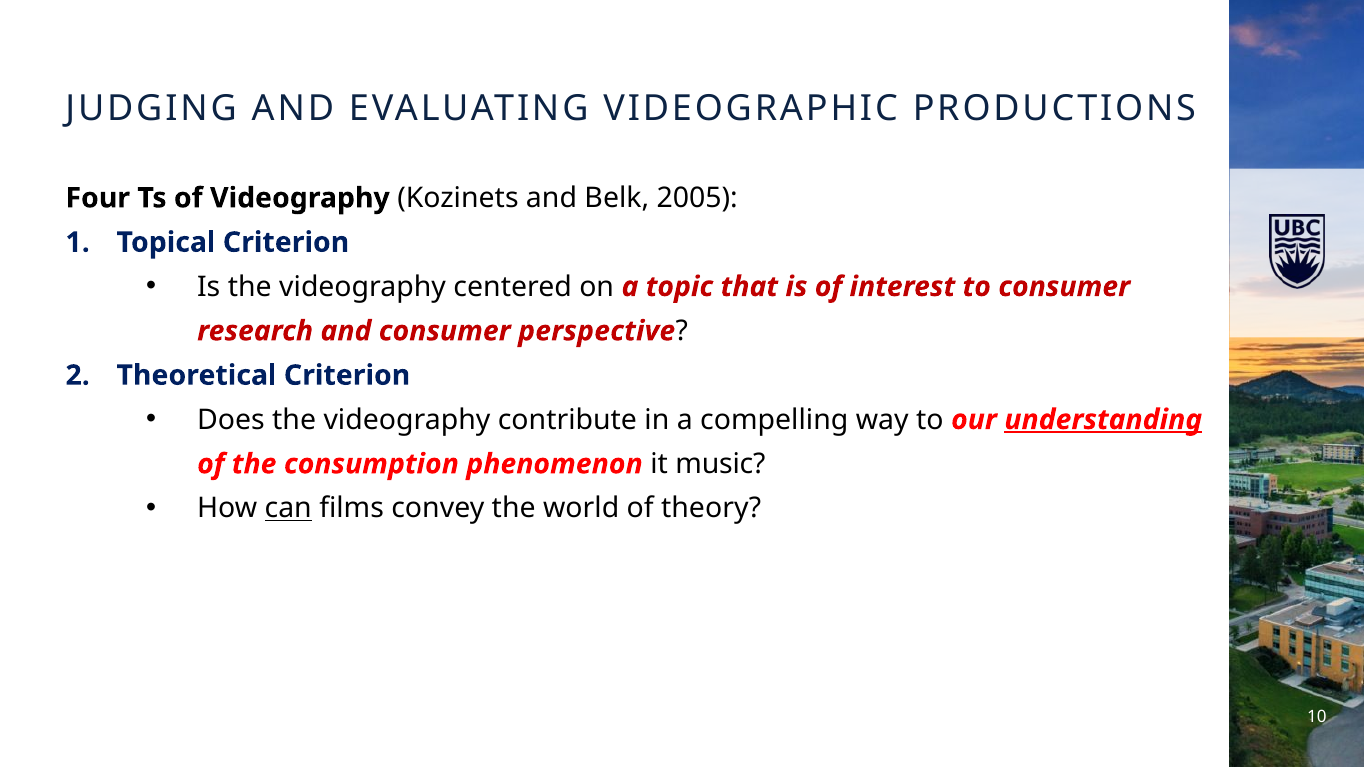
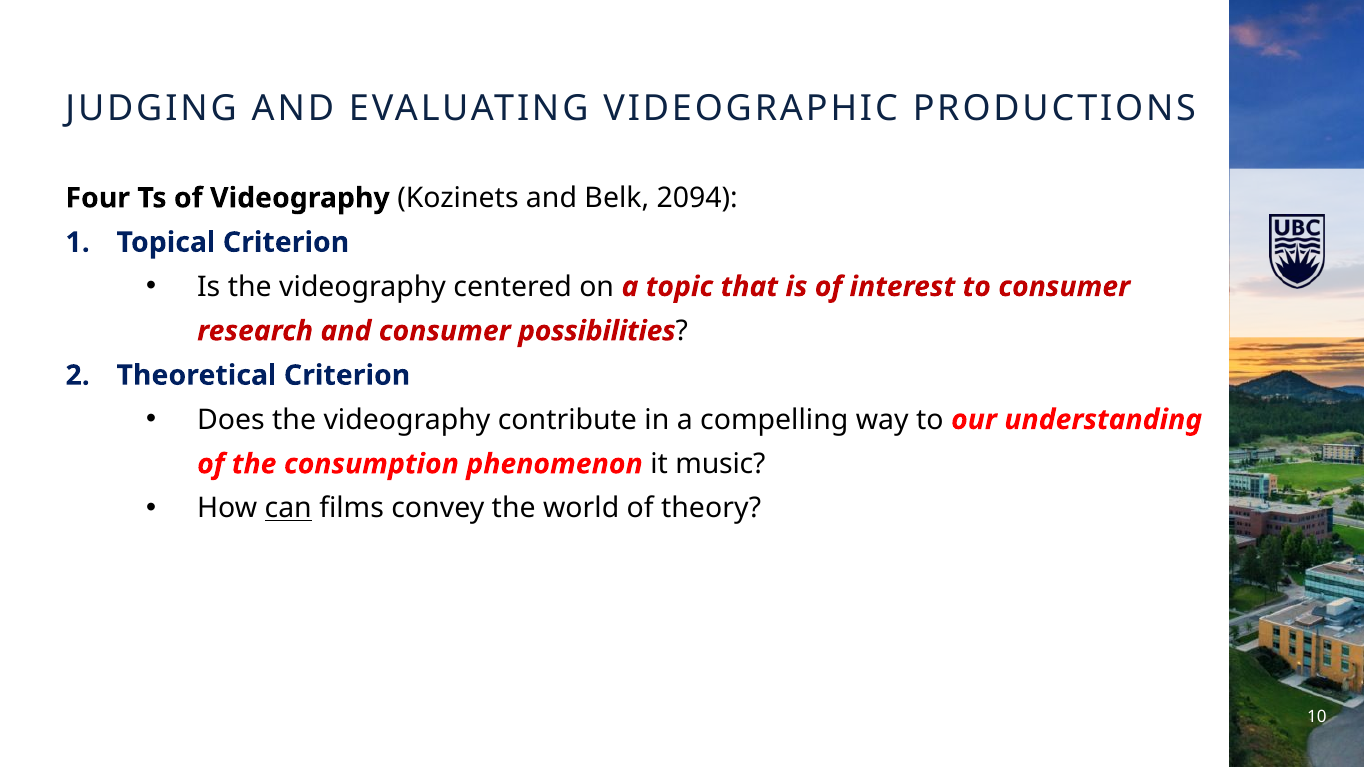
2005: 2005 -> 2094 (697, 198)
perspective: perspective -> possibilities (597, 331)
understanding underline: present -> none (1103, 420)
